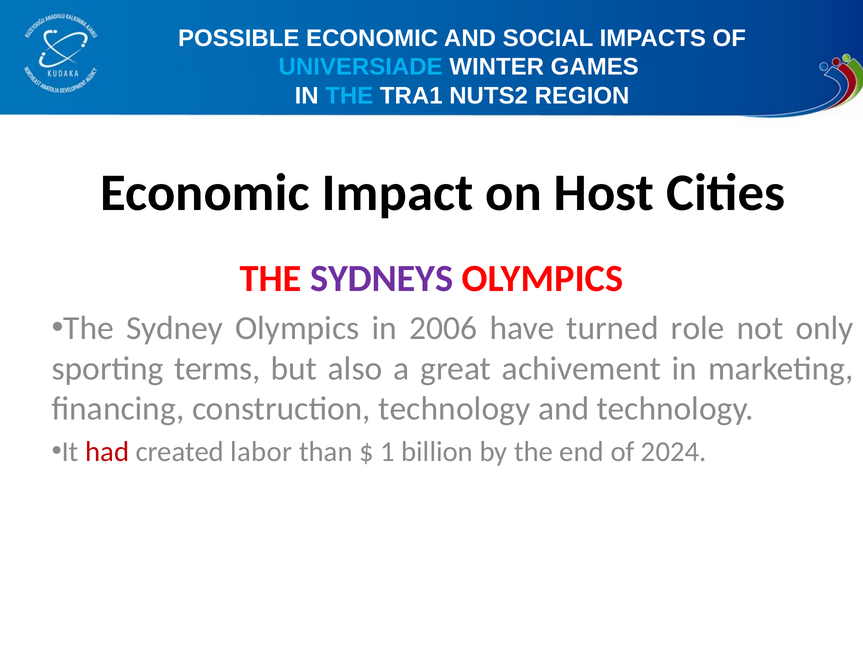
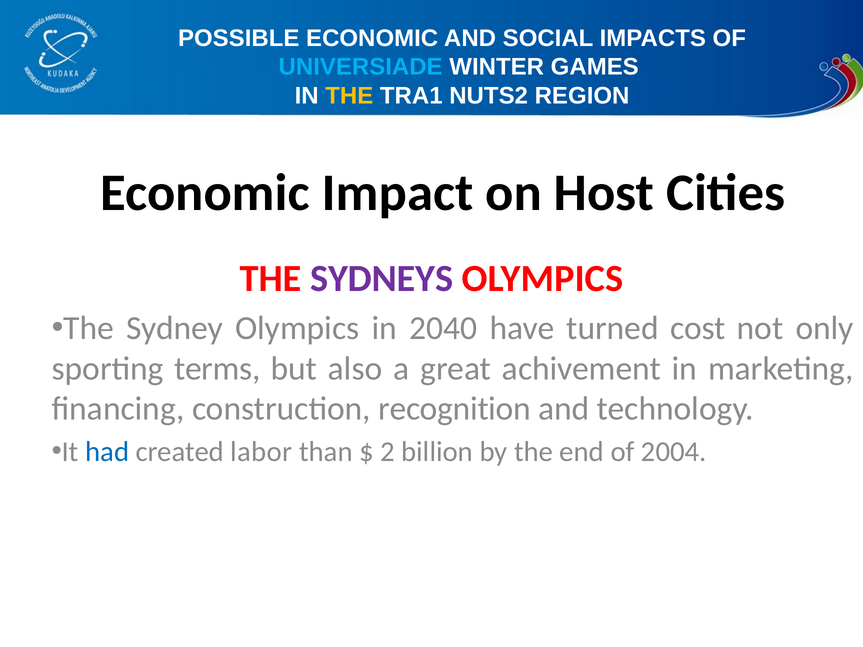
THE colour: light blue -> yellow (349, 96)
2006: 2006 -> 2040 (443, 328)
role: role -> cost (698, 328)
construction technology: technology -> recognition (455, 409)
had colour: red -> blue (107, 452)
1: 1 -> 2 (388, 452)
2024: 2024 -> 2004 (674, 452)
